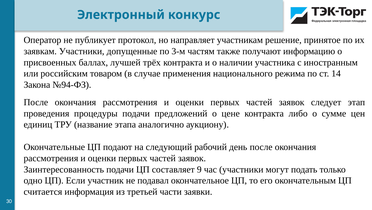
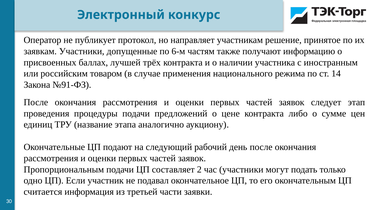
3-м: 3-м -> 6-м (178, 51)
№94-ФЗ: №94-ФЗ -> №91-ФЗ (72, 85)
Заинтересованность: Заинтересованность -> Пропорциональным (64, 169)
9: 9 -> 2 (199, 169)
